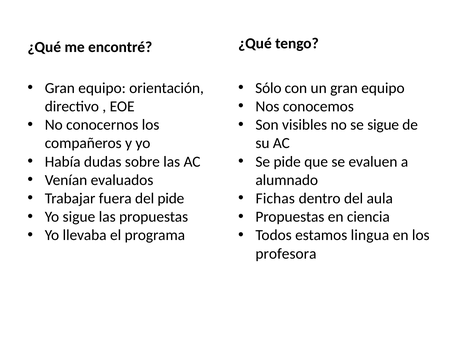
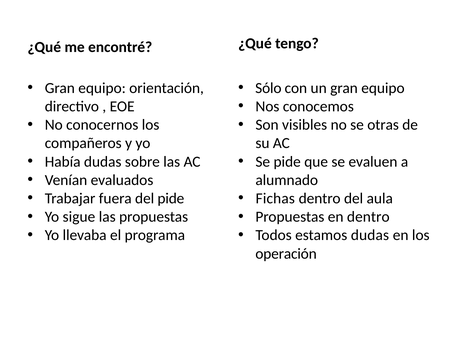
se sigue: sigue -> otras (383, 125)
en ciencia: ciencia -> dentro (368, 217)
estamos lingua: lingua -> dudas (370, 235)
profesora: profesora -> operación (286, 254)
